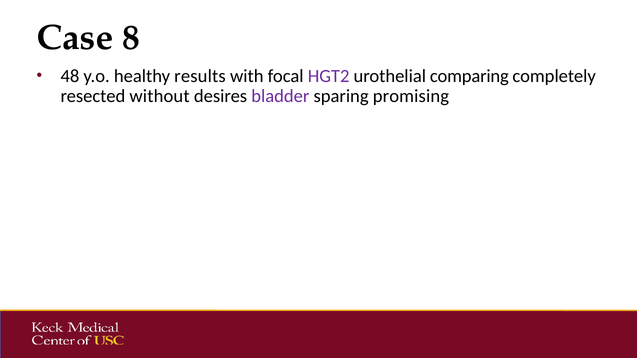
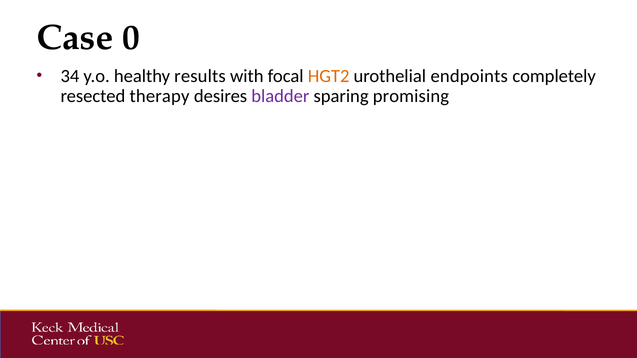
8: 8 -> 0 (131, 38)
48: 48 -> 34 (70, 76)
HGT2 colour: purple -> orange (329, 76)
comparing: comparing -> endpoints (469, 76)
without: without -> therapy (160, 96)
